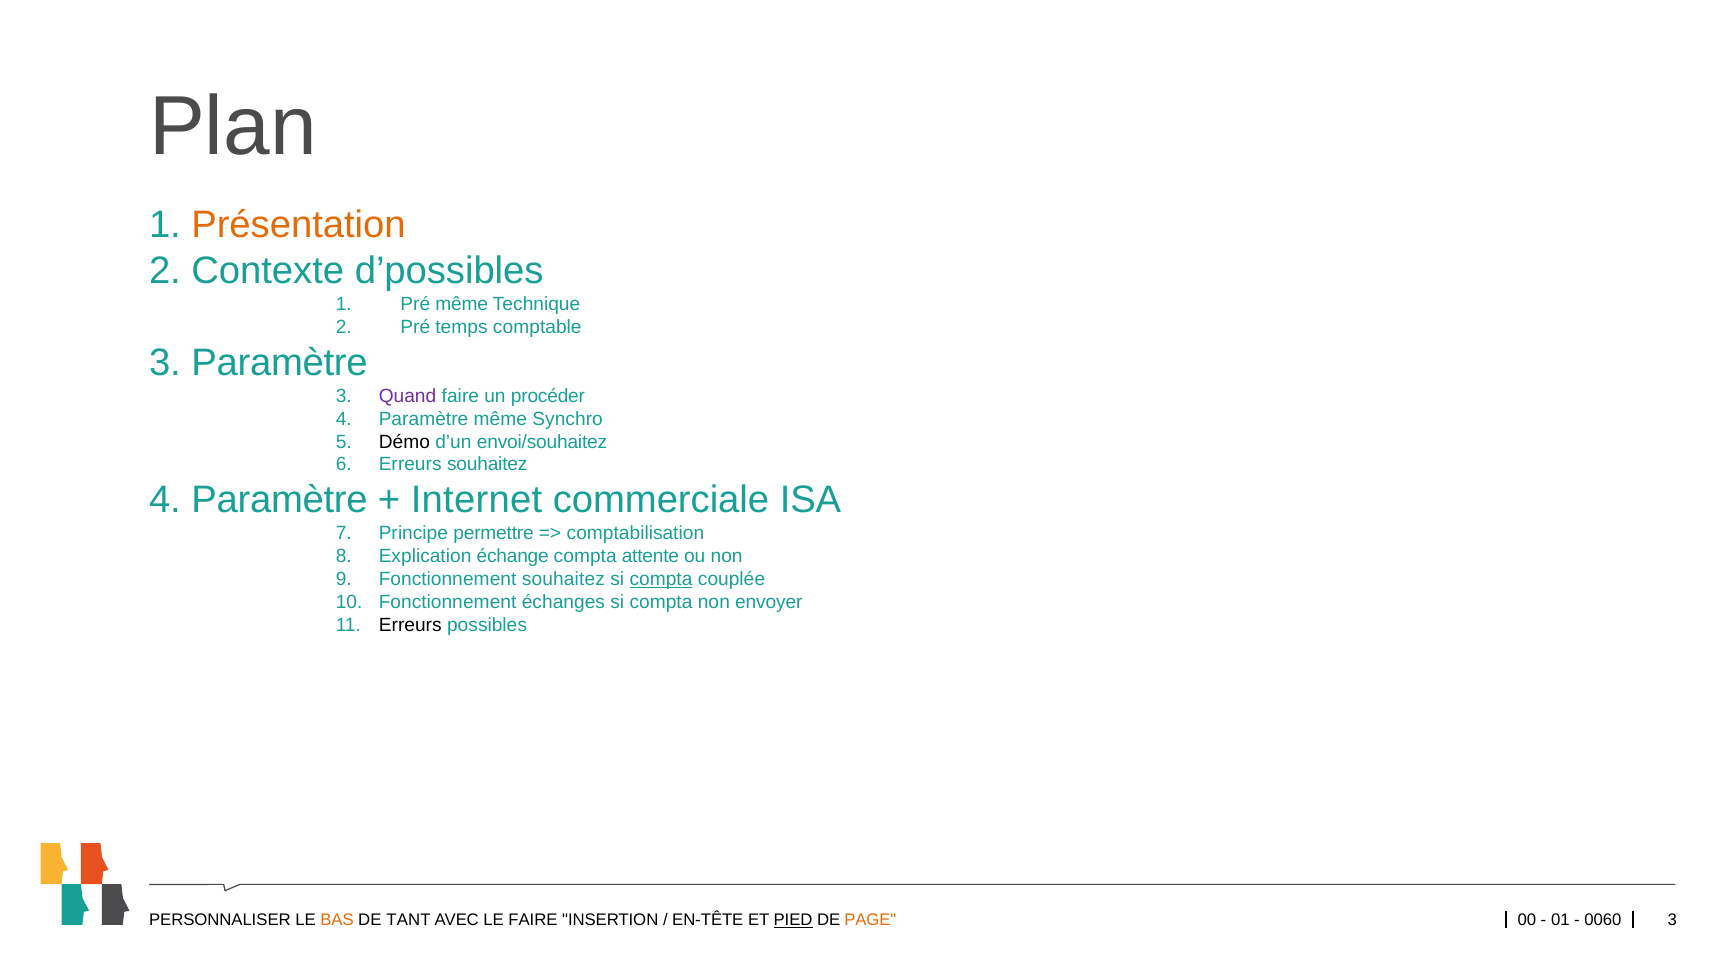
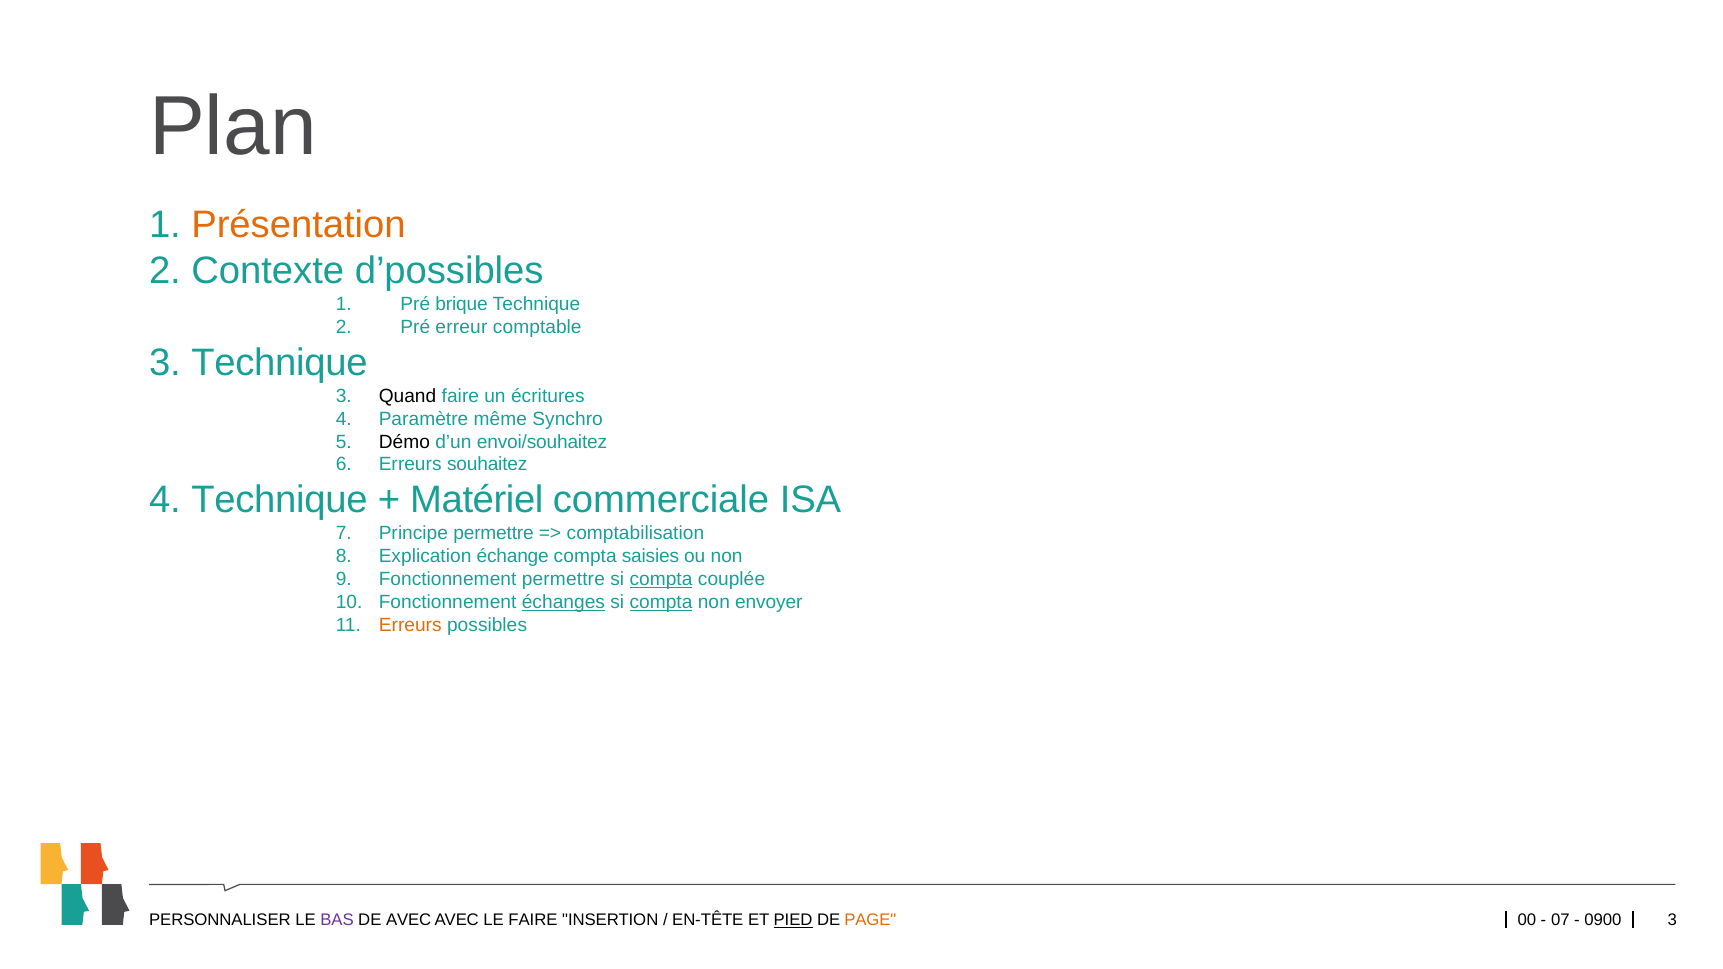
Pré même: même -> brique (462, 304)
temps: temps -> erreur (461, 327)
3 Paramètre: Paramètre -> Technique (280, 363)
Quand colour: purple -> black (408, 396)
procéder: procéder -> écritures (548, 396)
Paramètre: Paramètre -> Technique (280, 500)
Internet: Internet -> Matériel (477, 500)
attente: attente -> saisies (650, 557)
Fonctionnement souhaitez: souhaitez -> permettre (563, 579)
échanges underline: none -> present (563, 602)
compta underline: none -> present (661, 602)
Erreurs colour: black -> orange (410, 625)
BAS colour: orange -> purple (337, 921)
DE TANT: TANT -> AVEC (409, 921)
01: 01 -> 07 (1560, 921)
0060: 0060 -> 0900 (1603, 921)
